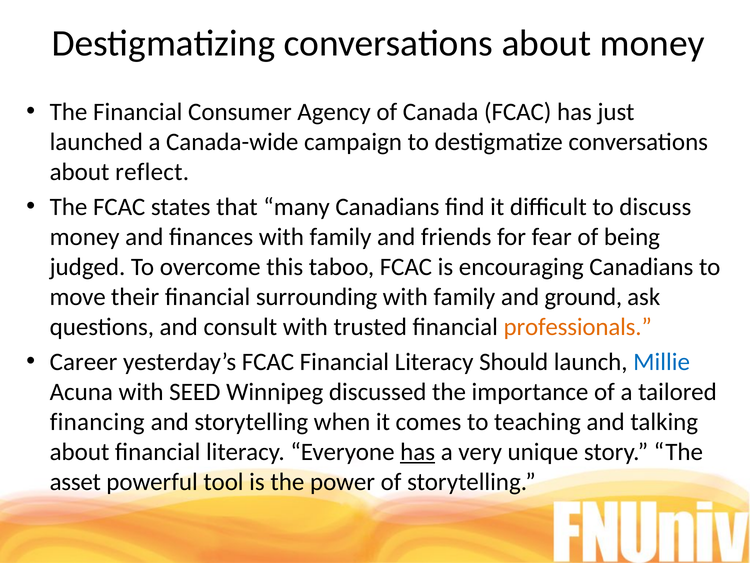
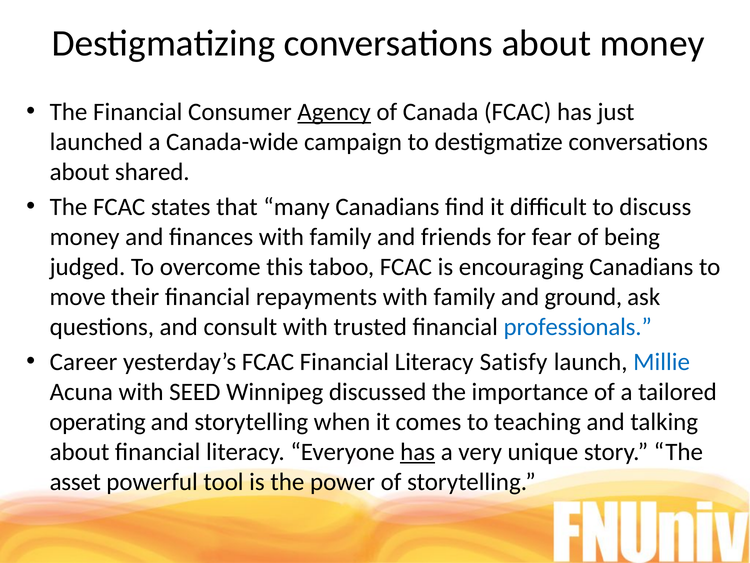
Agency underline: none -> present (334, 112)
reflect: reflect -> shared (152, 172)
surrounding: surrounding -> repayments (317, 297)
professionals colour: orange -> blue (578, 327)
Should: Should -> Satisfy (514, 362)
financing: financing -> operating (97, 422)
